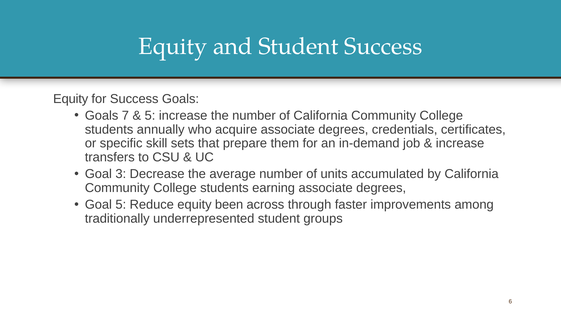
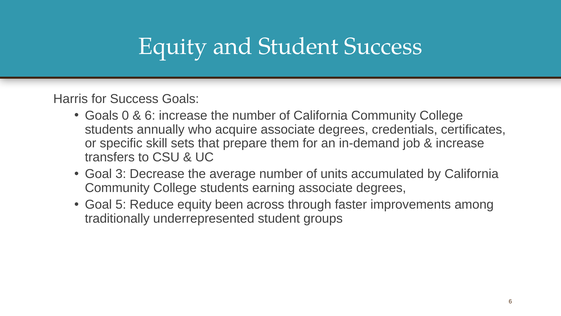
Equity: Equity -> Harris (71, 99)
7: 7 -> 0 (125, 115)
5: 5 -> 6 (150, 115)
